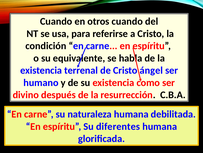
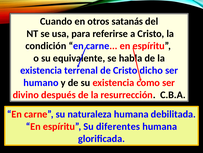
otros cuando: cuando -> satanás (127, 21)
ángel: ángel -> dicho (151, 70)
